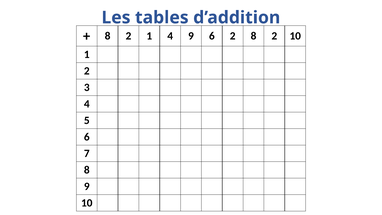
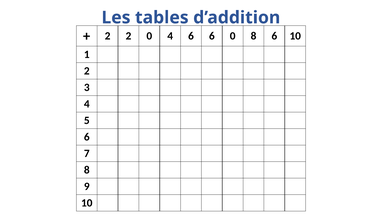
8: 8 -> 2 (108, 36)
2 1: 1 -> 0 (149, 36)
4 9: 9 -> 6 (191, 36)
6 2: 2 -> 0 (233, 36)
2: 2 -> 6 (274, 36)
